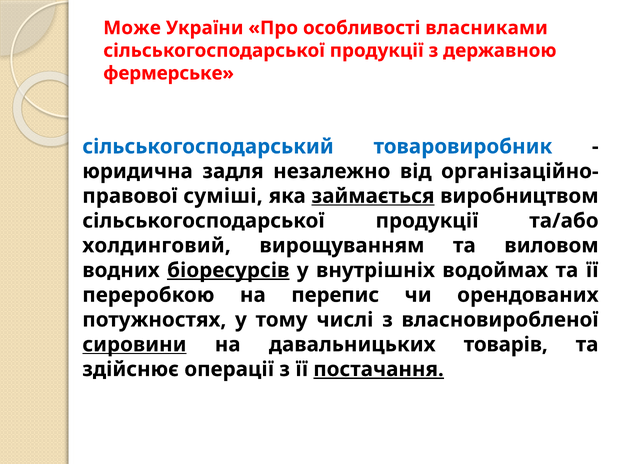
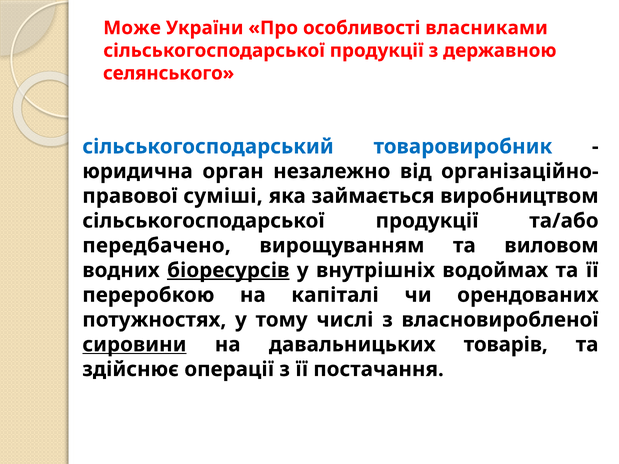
фермерське: фермерське -> селянського (169, 73)
задля: задля -> орган (233, 171)
займається underline: present -> none (373, 196)
холдинговий: холдинговий -> передбачено (157, 246)
перепис: перепис -> капіталі (335, 295)
постачання underline: present -> none (379, 369)
